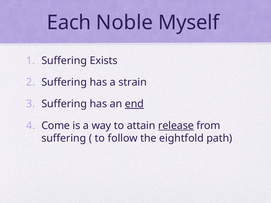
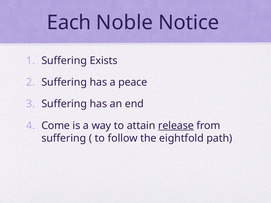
Myself: Myself -> Notice (189, 23)
strain: strain -> peace (133, 82)
end underline: present -> none (134, 104)
